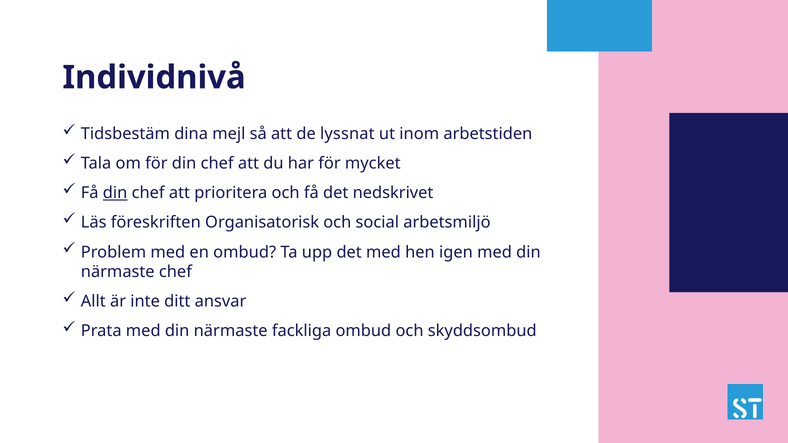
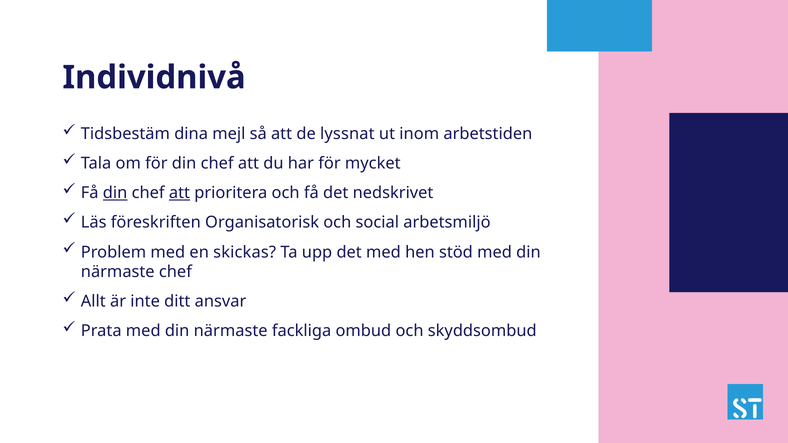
att underline: none -> present (179, 193)
en ombud: ombud -> skickas (245, 252)
igen: igen -> stöd (456, 252)
